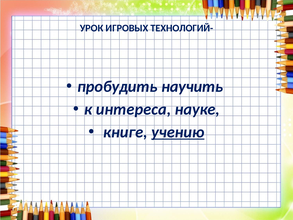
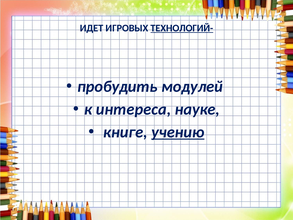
УРОК: УРОК -> ИДЕТ (92, 28)
ТЕХНОЛОГИЙ- underline: none -> present (182, 28)
научить: научить -> модулей (192, 86)
